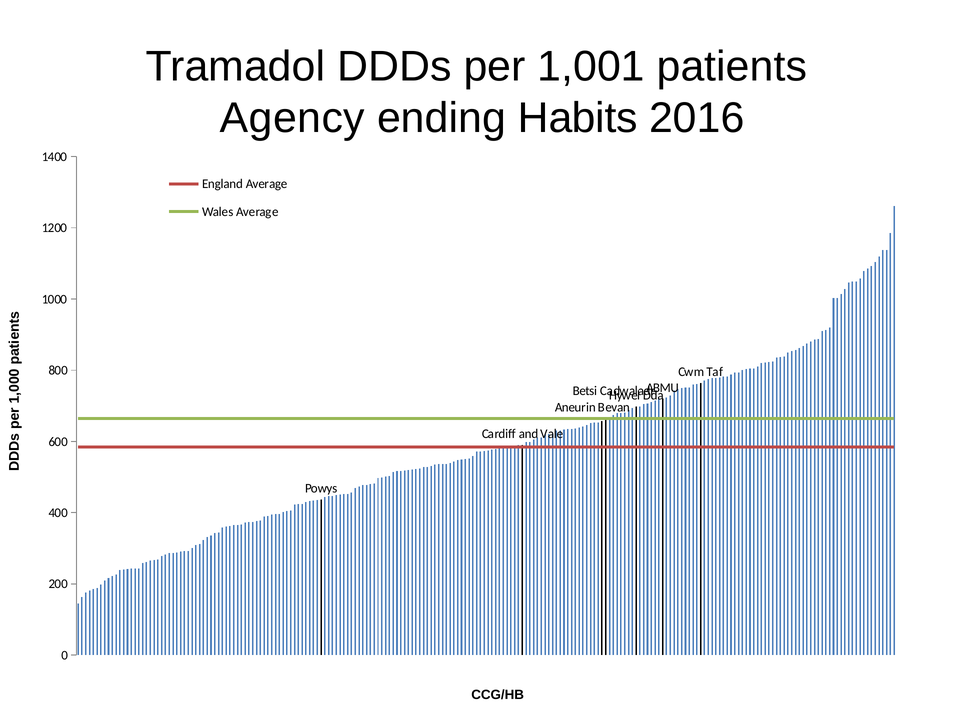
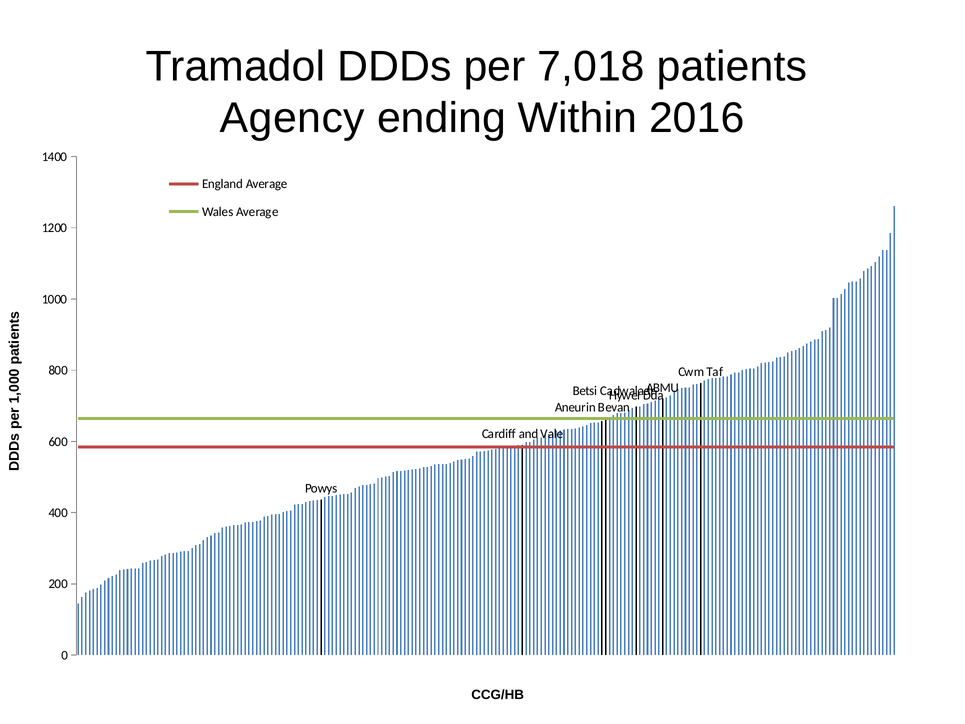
1,001: 1,001 -> 7,018 (591, 67)
Habits: Habits -> Within (578, 118)
